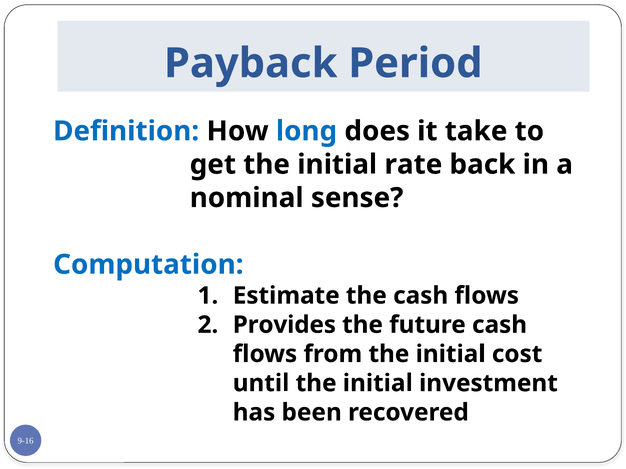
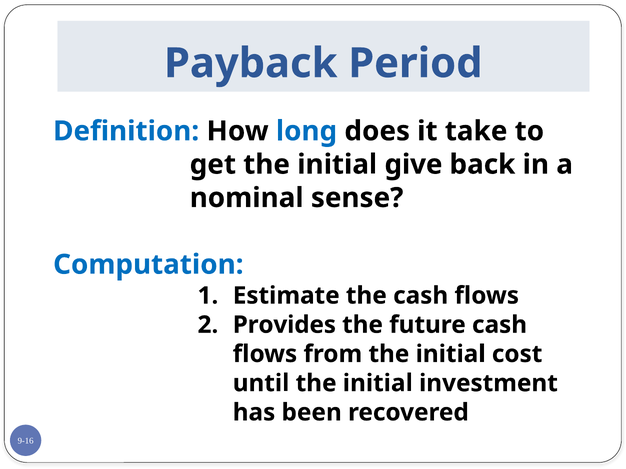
rate: rate -> give (413, 165)
